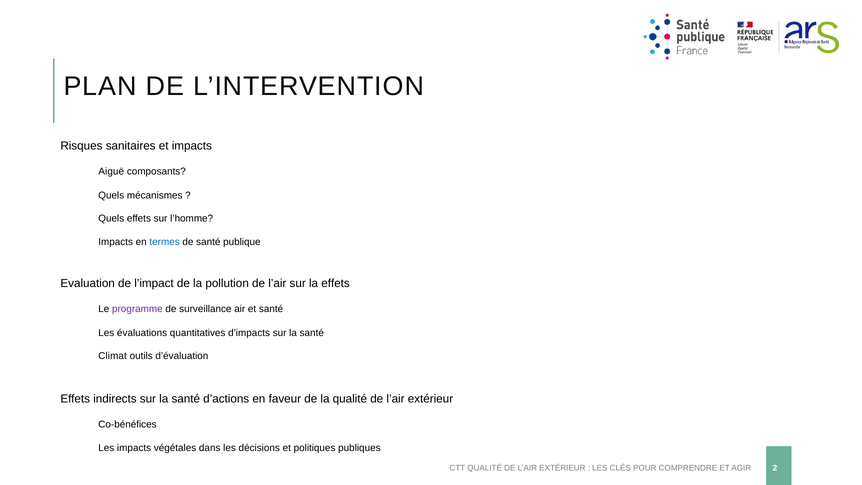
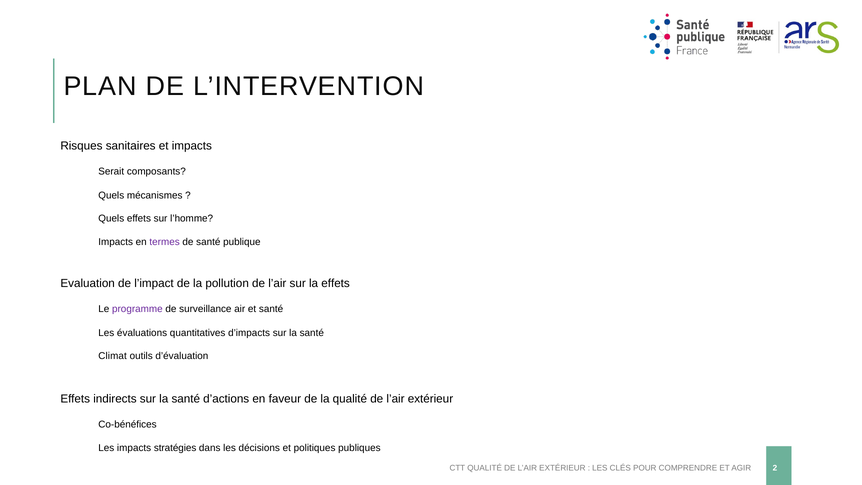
Aiguë: Aiguë -> Serait (111, 172)
termes colour: blue -> purple (165, 242)
végétales: végétales -> stratégies (175, 448)
